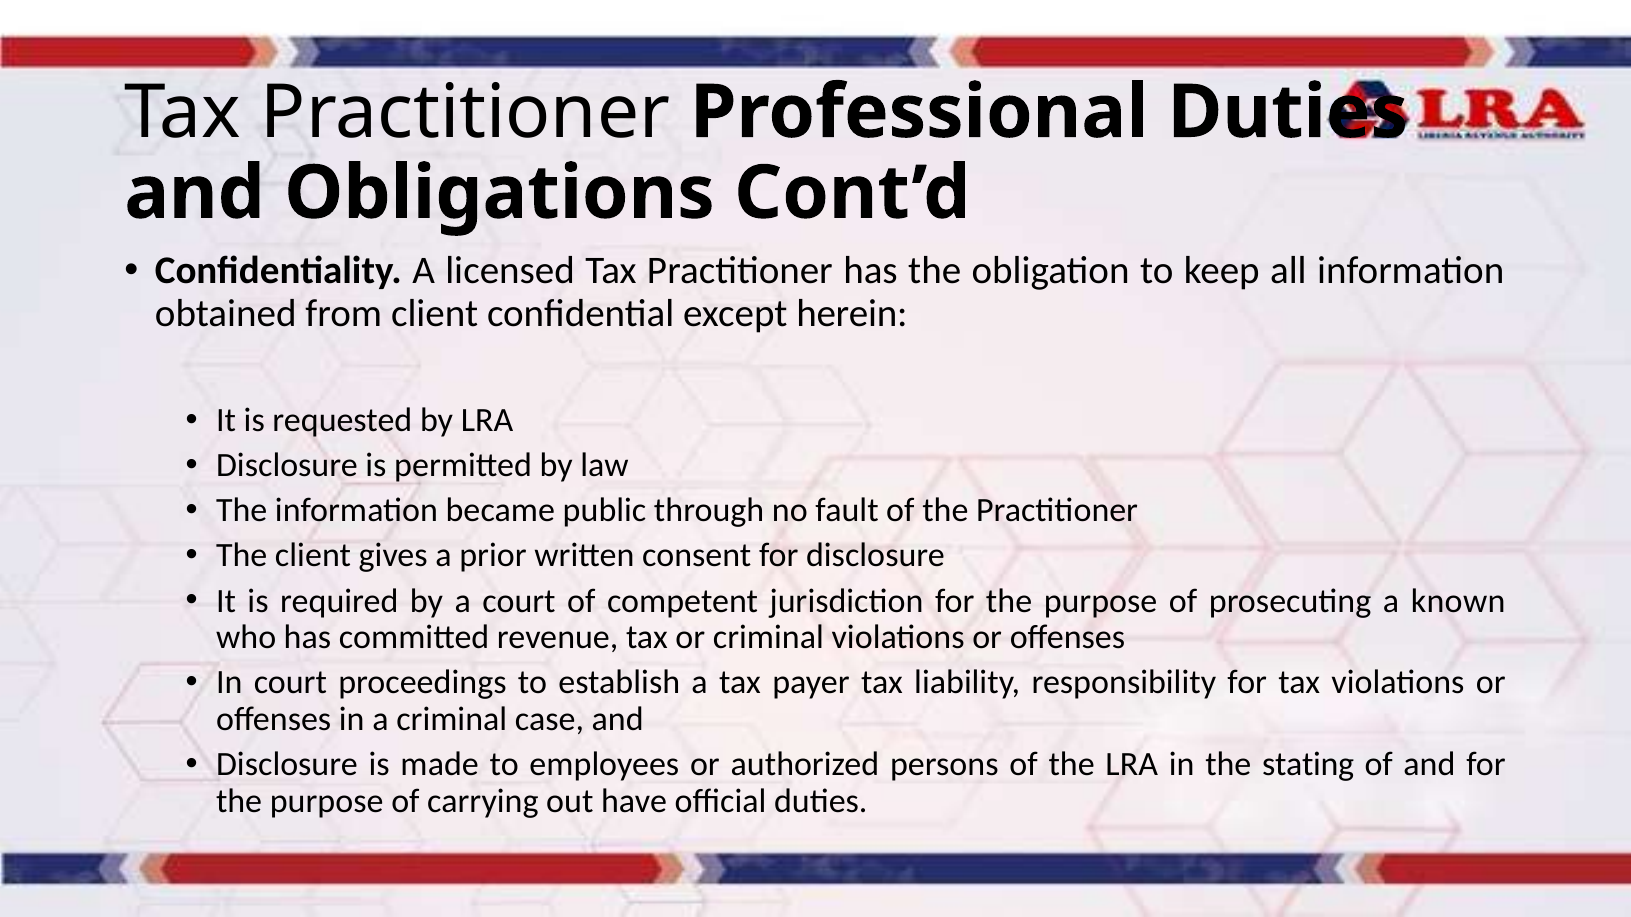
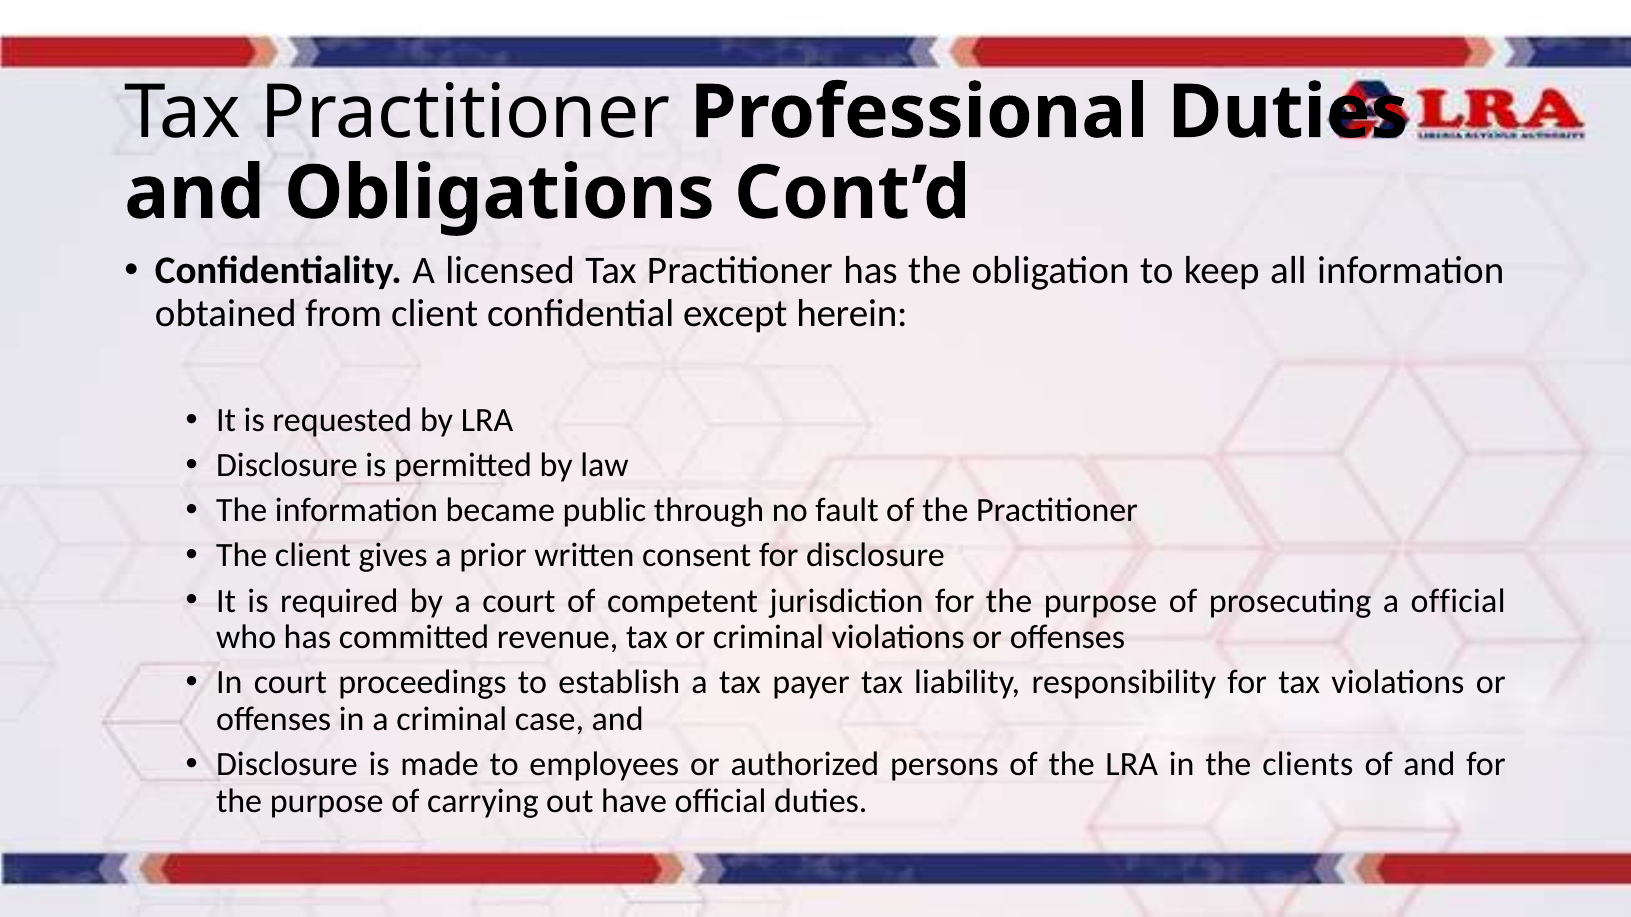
a known: known -> official (1458, 601)
stating: stating -> clients (1308, 765)
